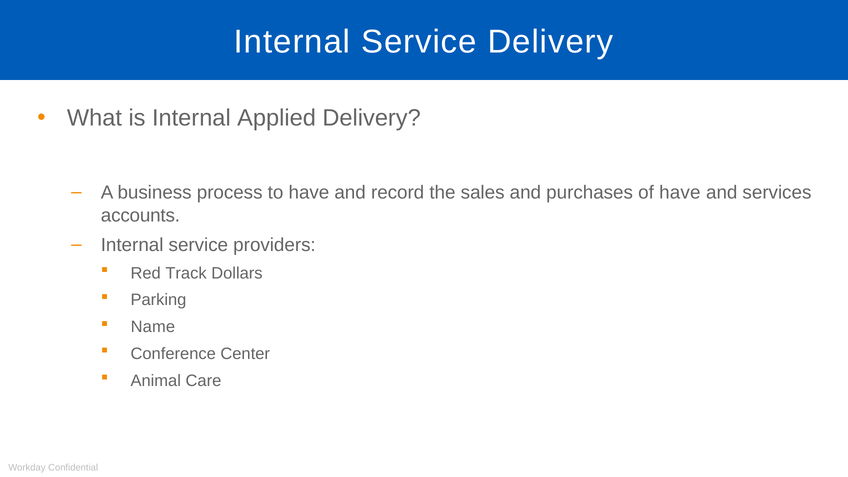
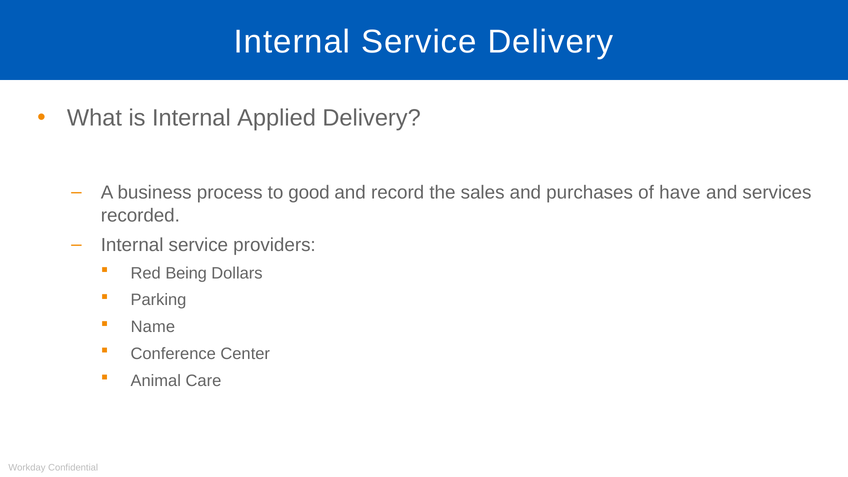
to have: have -> good (309, 193)
accounts: accounts -> recorded (140, 215)
Track: Track -> Being (186, 273)
